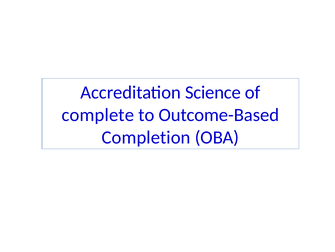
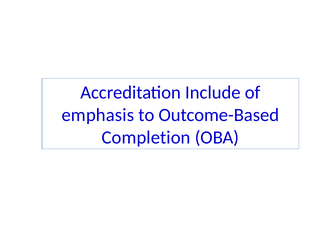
Science: Science -> Include (213, 92)
complete: complete -> emphasis (98, 115)
